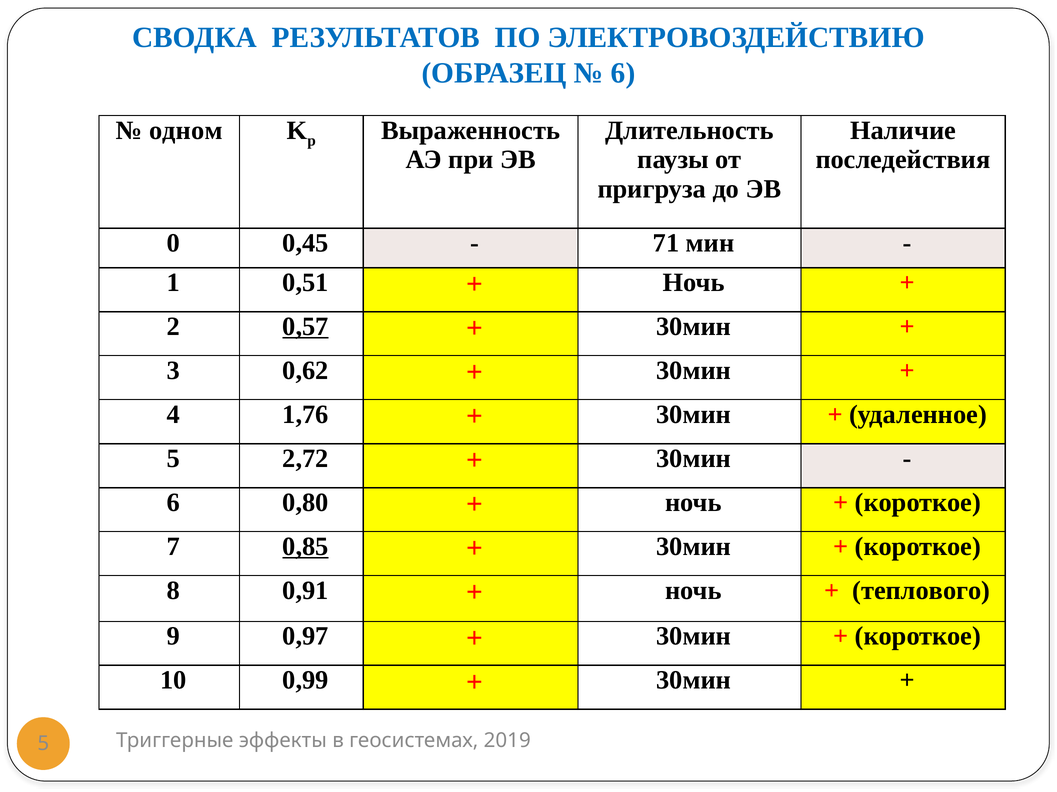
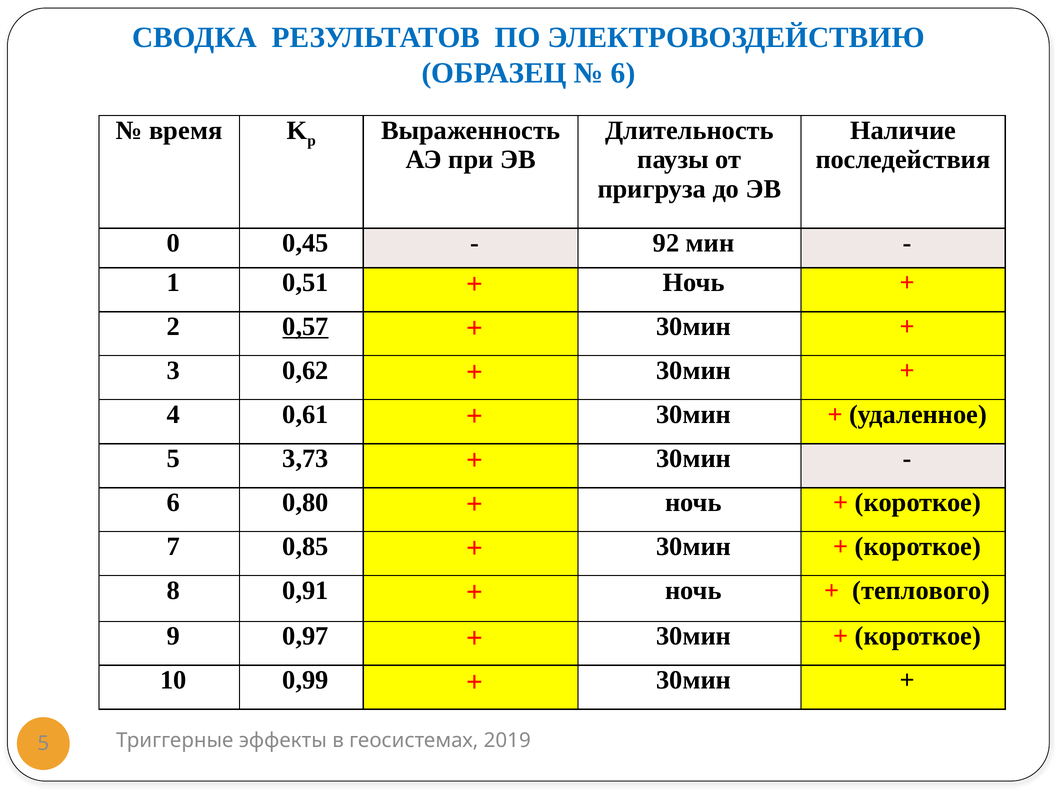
одном: одном -> время (186, 130)
71: 71 -> 92 (666, 243)
1,76: 1,76 -> 0,61 (306, 415)
2,72: 2,72 -> 3,73 (306, 459)
0,85 underline: present -> none (306, 547)
